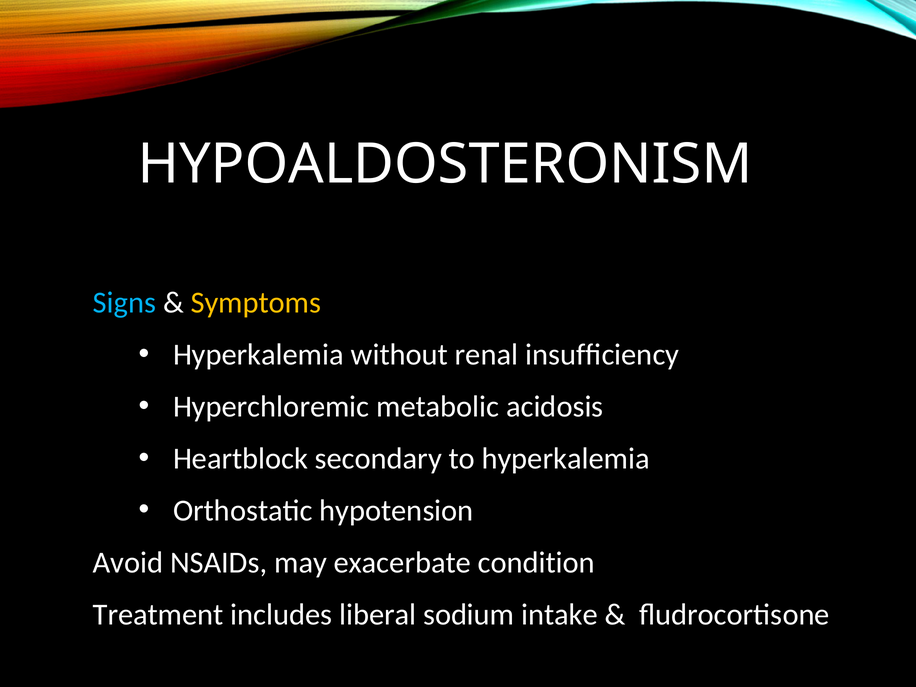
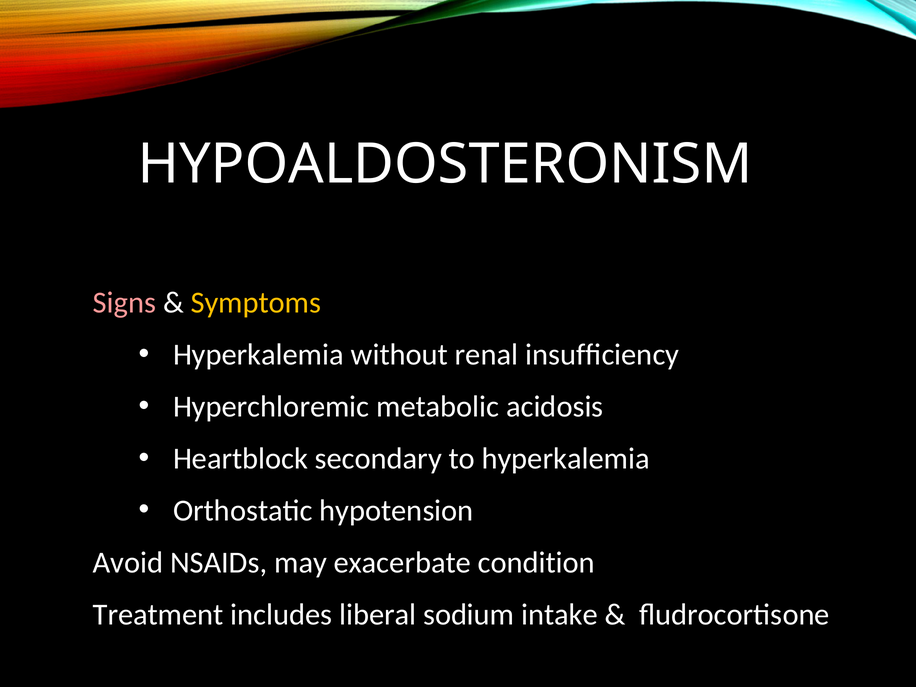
Signs colour: light blue -> pink (125, 303)
